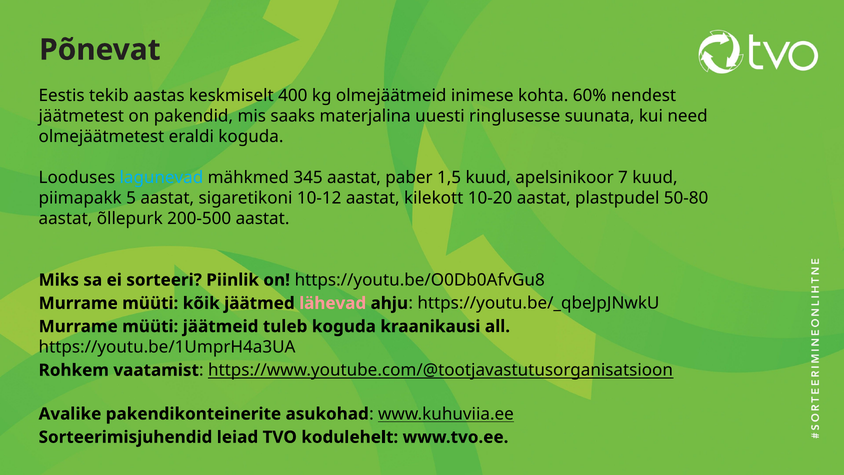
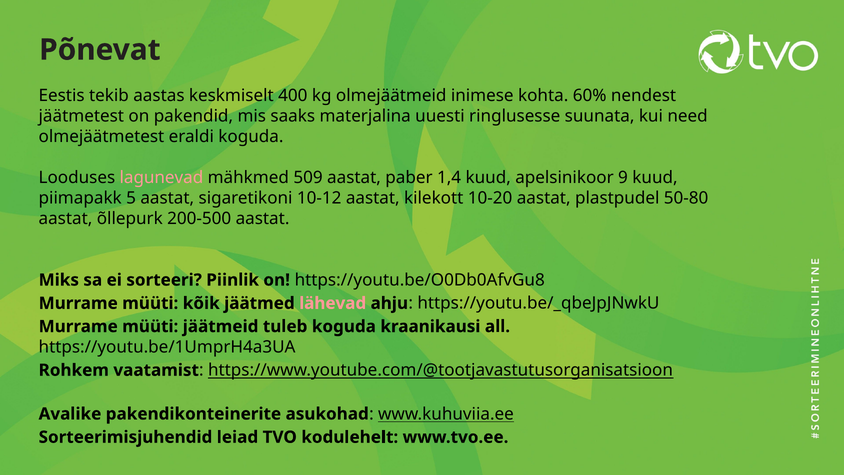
lagunevad colour: light blue -> pink (161, 177)
345: 345 -> 509 (308, 177)
1,5: 1,5 -> 1,4 (449, 177)
7: 7 -> 9 (623, 177)
